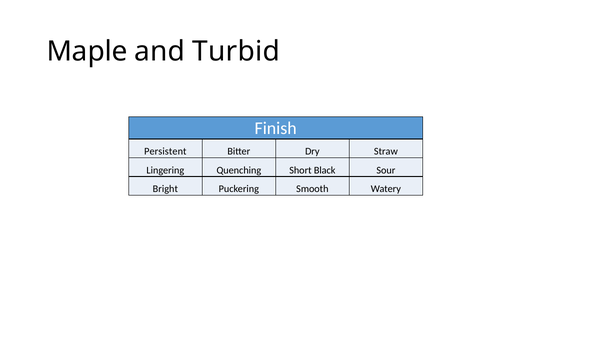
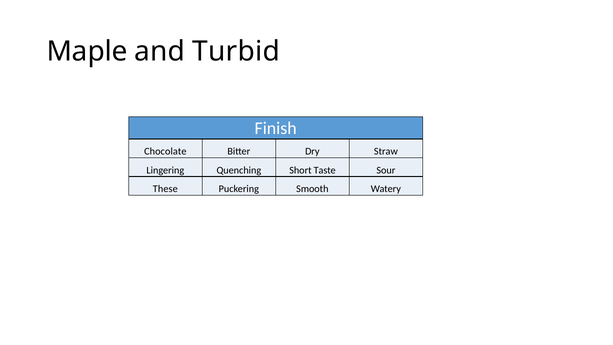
Persistent: Persistent -> Chocolate (165, 152)
Black: Black -> Taste (325, 170)
Bright: Bright -> These (165, 189)
